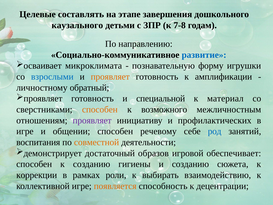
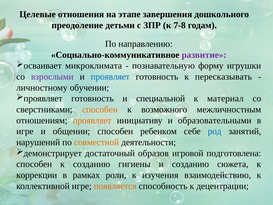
составлять: составлять -> отношения (81, 14)
каузального: каузального -> преодоление (77, 25)
развитие colour: blue -> purple (204, 55)
взрослыми colour: blue -> purple (52, 77)
проявляет colour: orange -> blue (110, 77)
амплификации: амплификации -> пересказывать (223, 77)
обратный: обратный -> обучении (89, 88)
проявляет colour: purple -> orange (92, 120)
профилактических: профилактических -> образовательными (215, 120)
речевому: речевому -> ребенком (159, 131)
воспитания: воспитания -> нарушений (38, 142)
обеспечивает: обеспечивает -> подготовлена (234, 153)
выбирать: выбирать -> изучения (160, 175)
